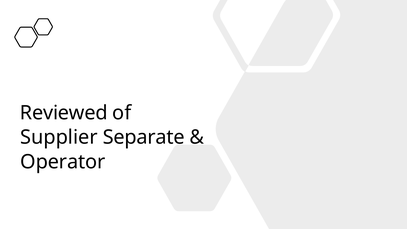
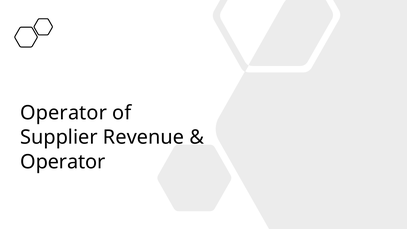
Reviewed: Reviewed -> Operator (64, 113)
Separate: Separate -> Revenue (144, 137)
